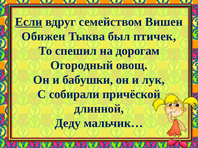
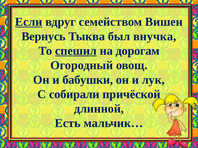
Обижен: Обижен -> Вернусь (44, 36)
птичек: птичек -> внучка (155, 36)
спешил underline: none -> present (76, 51)
Деду: Деду -> Есть (68, 124)
